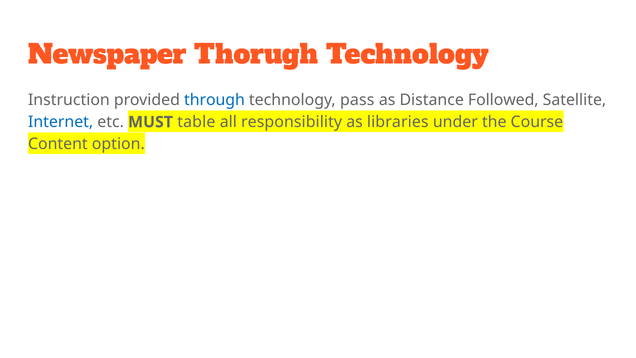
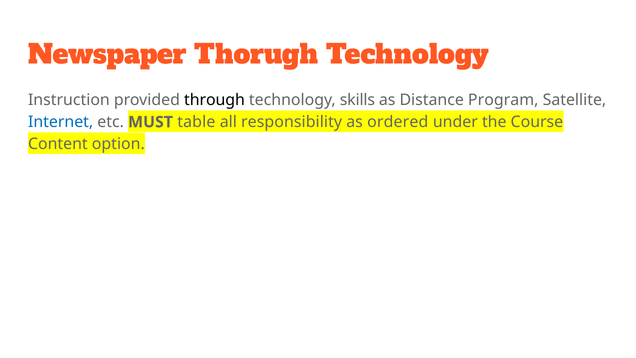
through colour: blue -> black (214, 100)
pass: pass -> skills (357, 100)
Followed: Followed -> Program (503, 100)
libraries: libraries -> ordered (398, 122)
